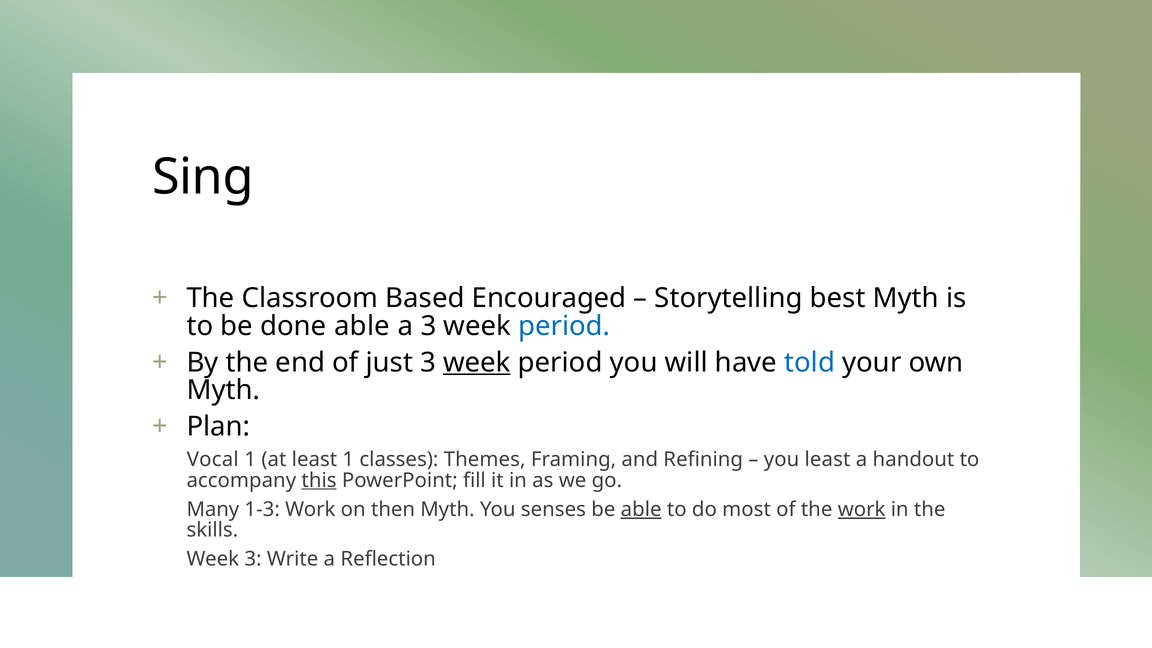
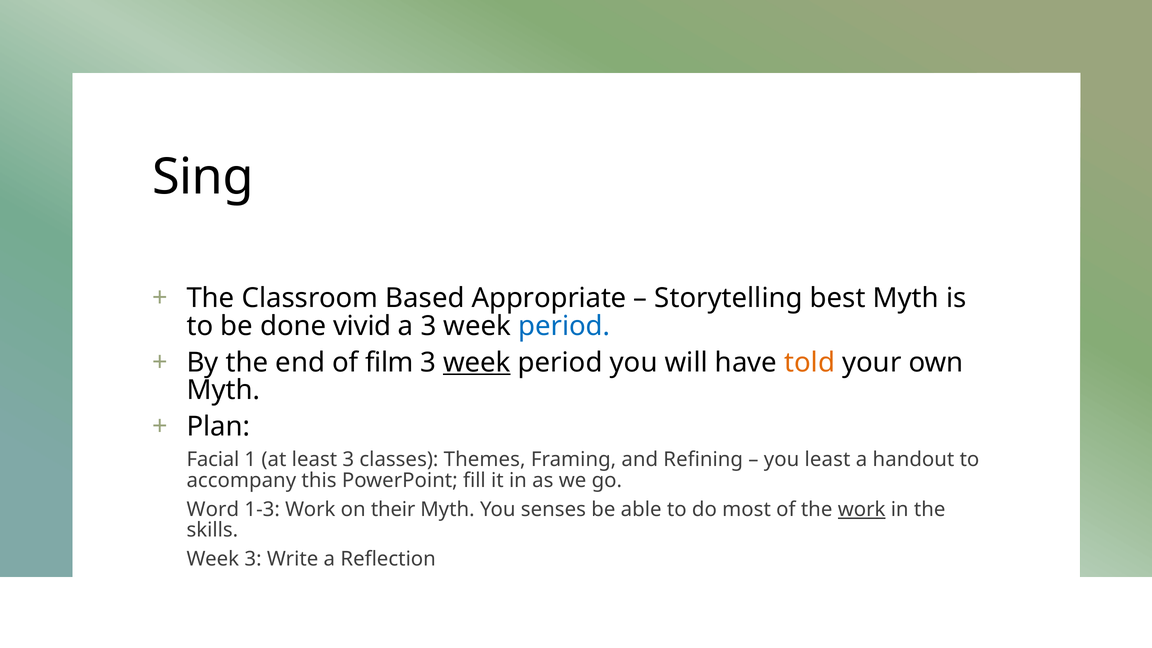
Encouraged: Encouraged -> Appropriate (549, 298)
done able: able -> vivid (362, 326)
just: just -> film (389, 363)
told colour: blue -> orange (810, 363)
Vocal: Vocal -> Facial (213, 460)
least 1: 1 -> 3 (348, 460)
this underline: present -> none (319, 480)
Many: Many -> Word (213, 509)
then: then -> their (393, 509)
able underline: present -> none (641, 509)
